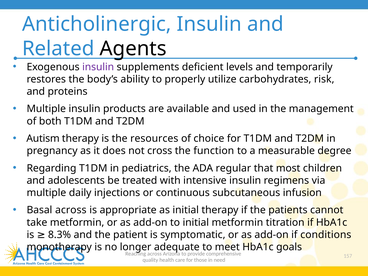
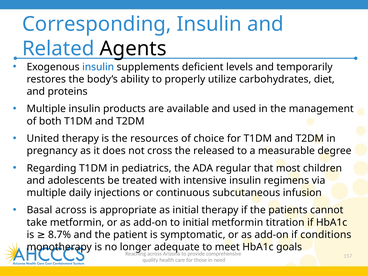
Anticholinergic: Anticholinergic -> Corresponding (97, 24)
insulin colour: purple -> blue (98, 67)
risk: risk -> diet (324, 79)
Autism: Autism -> United (43, 139)
function: function -> released (214, 151)
8.3%: 8.3% -> 8.7% (60, 235)
